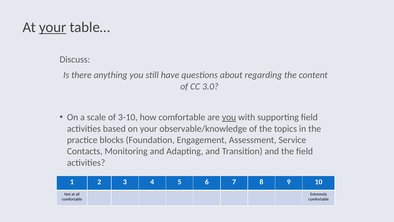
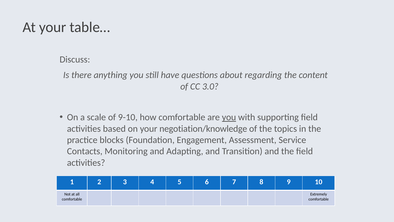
your underline: present -> none (53, 27)
3-10: 3-10 -> 9-10 (128, 117)
observable/knowledge: observable/knowledge -> negotiation/knowledge (203, 128)
